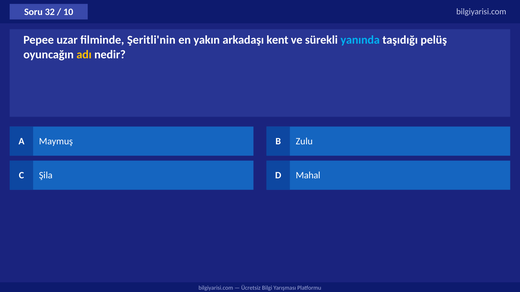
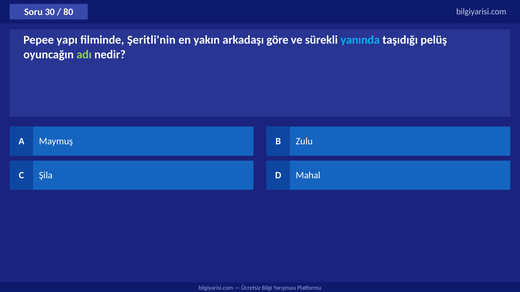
32: 32 -> 30 (50, 12)
10: 10 -> 80 (68, 12)
uzar: uzar -> yapı (67, 40)
kent: kent -> göre (277, 40)
adı colour: yellow -> light green (84, 55)
